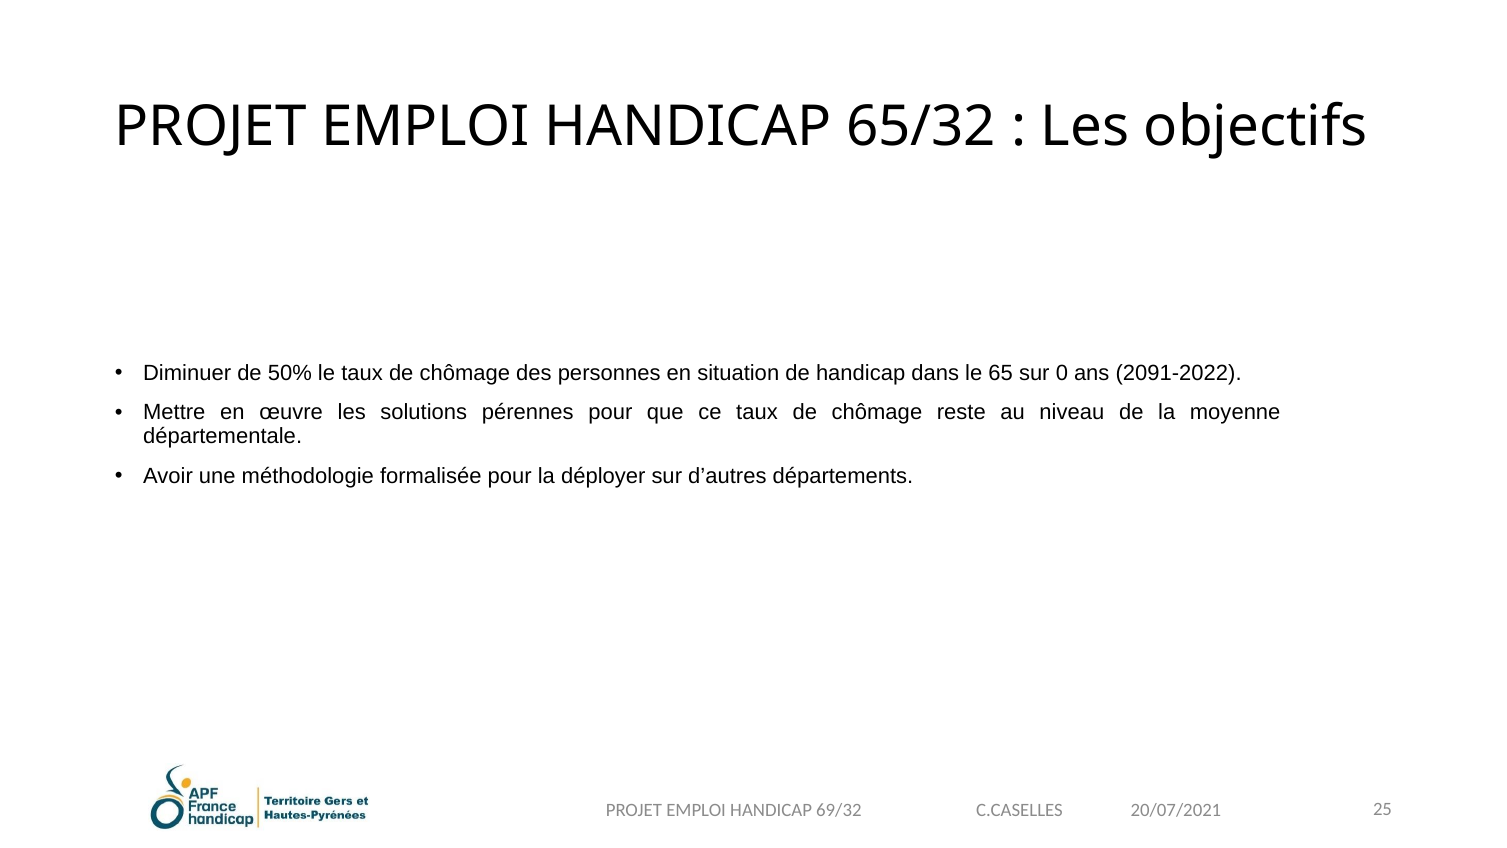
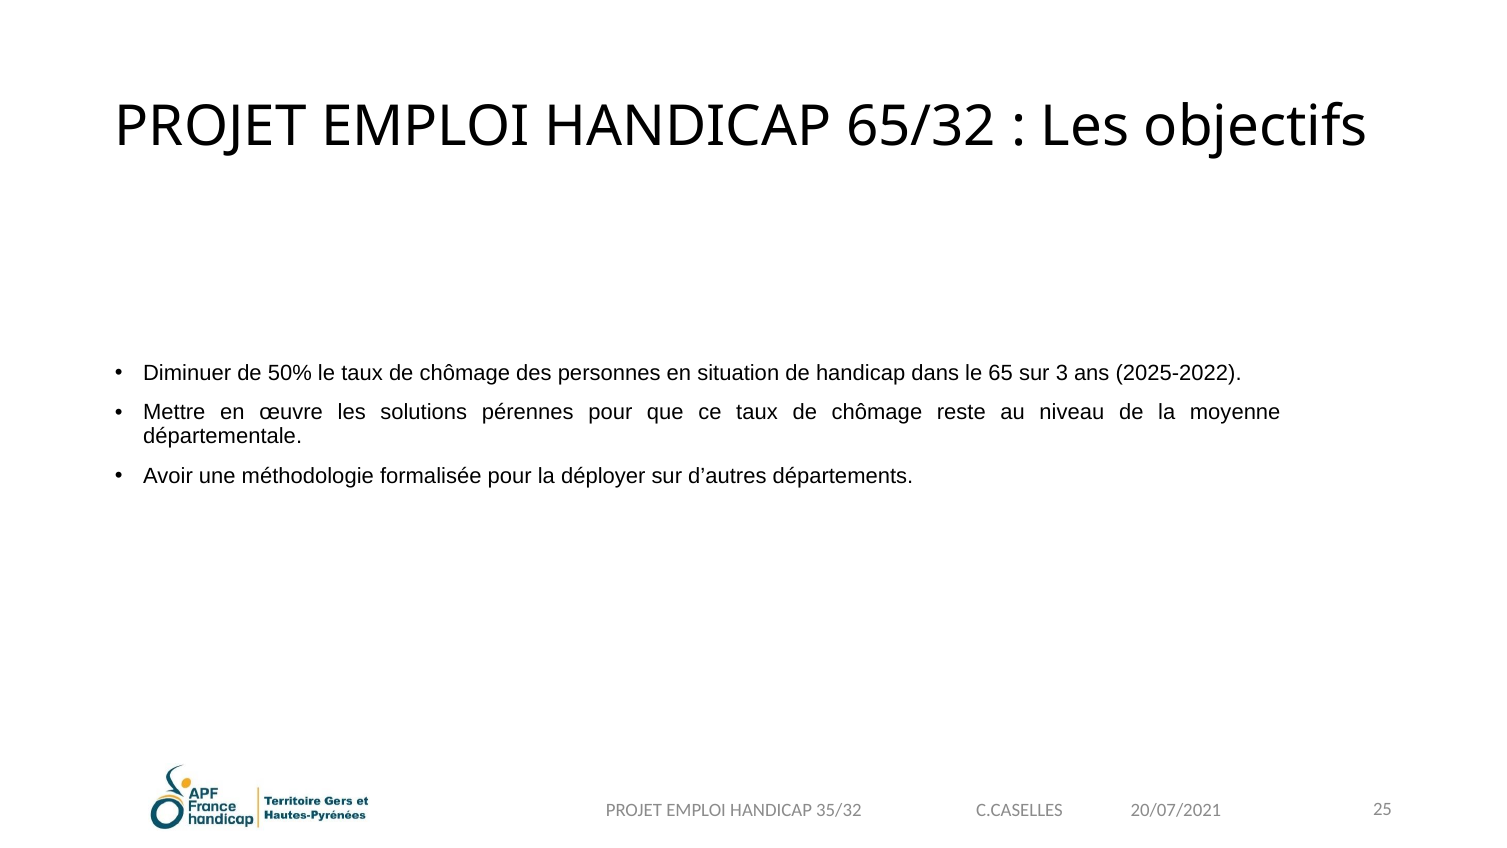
0: 0 -> 3 (1062, 373)
2091-2022: 2091-2022 -> 2025-2022 (1179, 373)
69/32: 69/32 -> 35/32 (839, 810)
